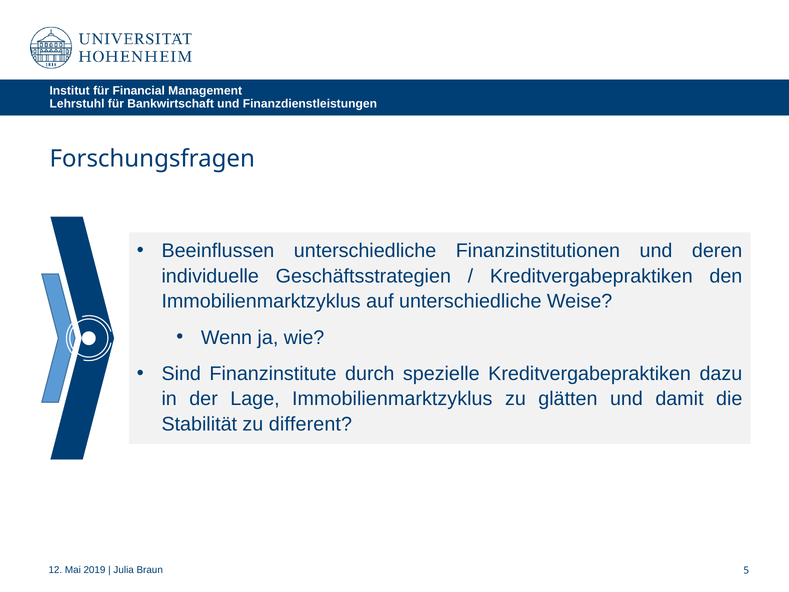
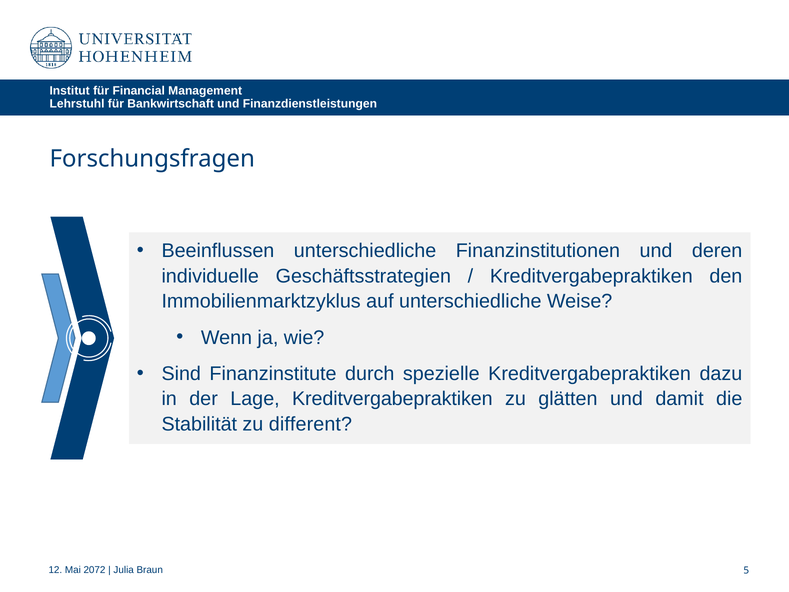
Lage Immobilienmarktzyklus: Immobilienmarktzyklus -> Kreditvergabepraktiken (392, 399)
2019: 2019 -> 2072 (94, 570)
